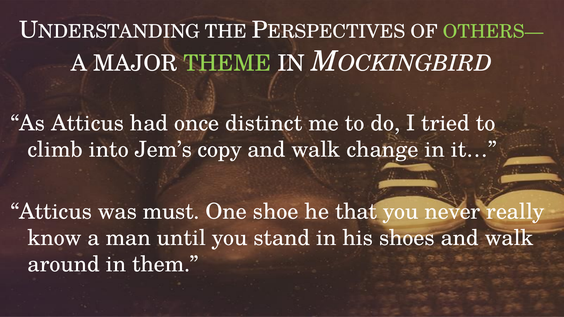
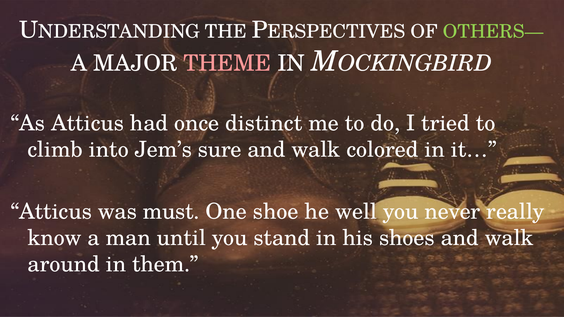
THEME colour: light green -> pink (227, 63)
copy: copy -> sure (220, 150)
change: change -> colored (382, 150)
that: that -> well (356, 212)
